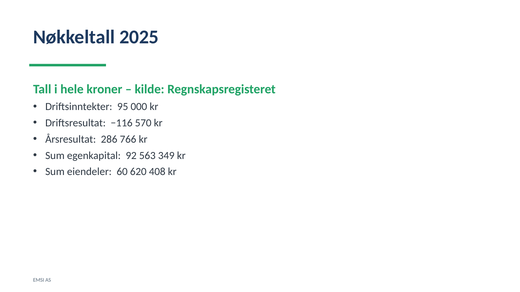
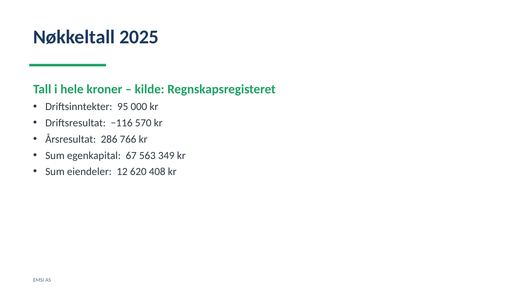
92: 92 -> 67 (131, 156)
60: 60 -> 12 (122, 172)
